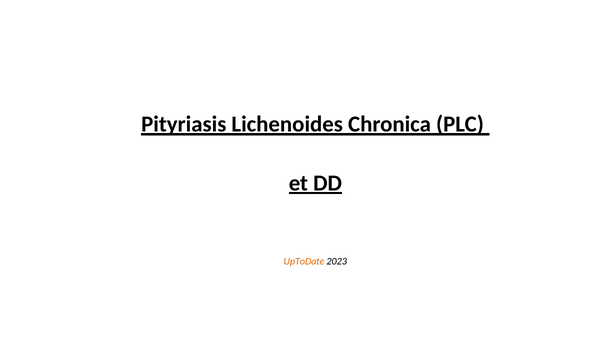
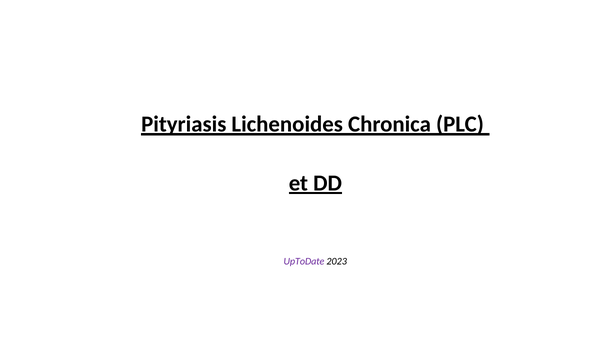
UpToDate colour: orange -> purple (304, 261)
